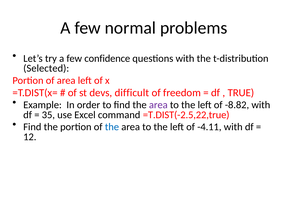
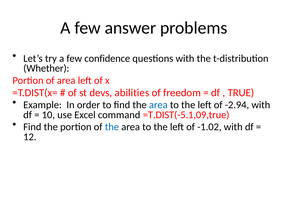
normal: normal -> answer (130, 28)
Selected: Selected -> Whether (46, 68)
difficult: difficult -> abilities (132, 93)
area colour: purple -> blue (158, 105)
-8.82: -8.82 -> -2.94 (237, 105)
35: 35 -> 10 (48, 115)
=T.DIST(-2.5,22,true: =T.DIST(-2.5,22,true -> =T.DIST(-5.1,09,true (186, 115)
-4.11: -4.11 -> -1.02 (209, 127)
